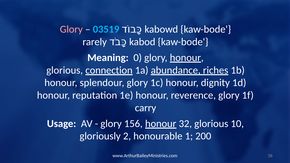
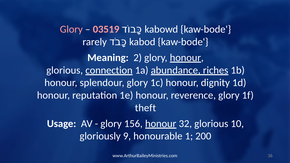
03519 colour: light blue -> pink (106, 29)
0: 0 -> 2 (138, 58)
carry: carry -> theft (145, 108)
2: 2 -> 9 (127, 136)
